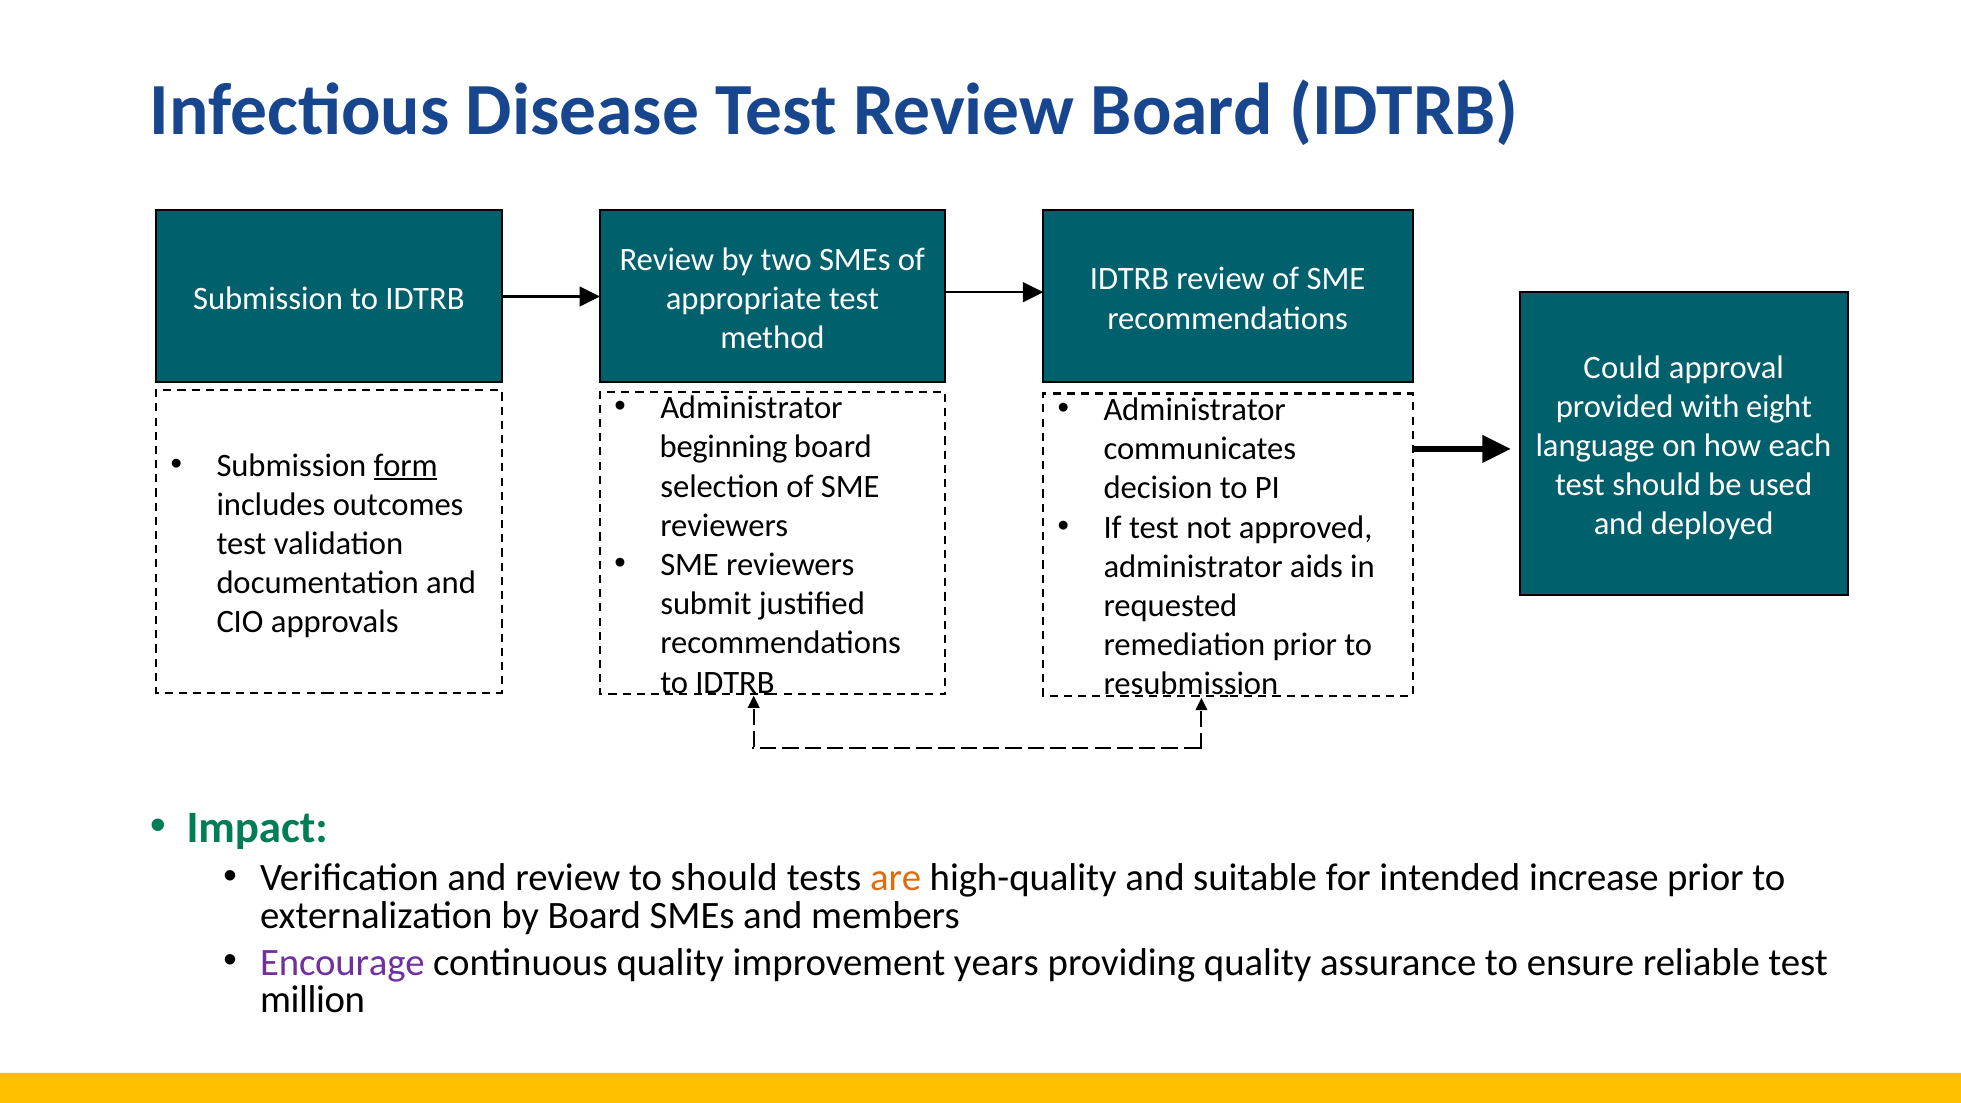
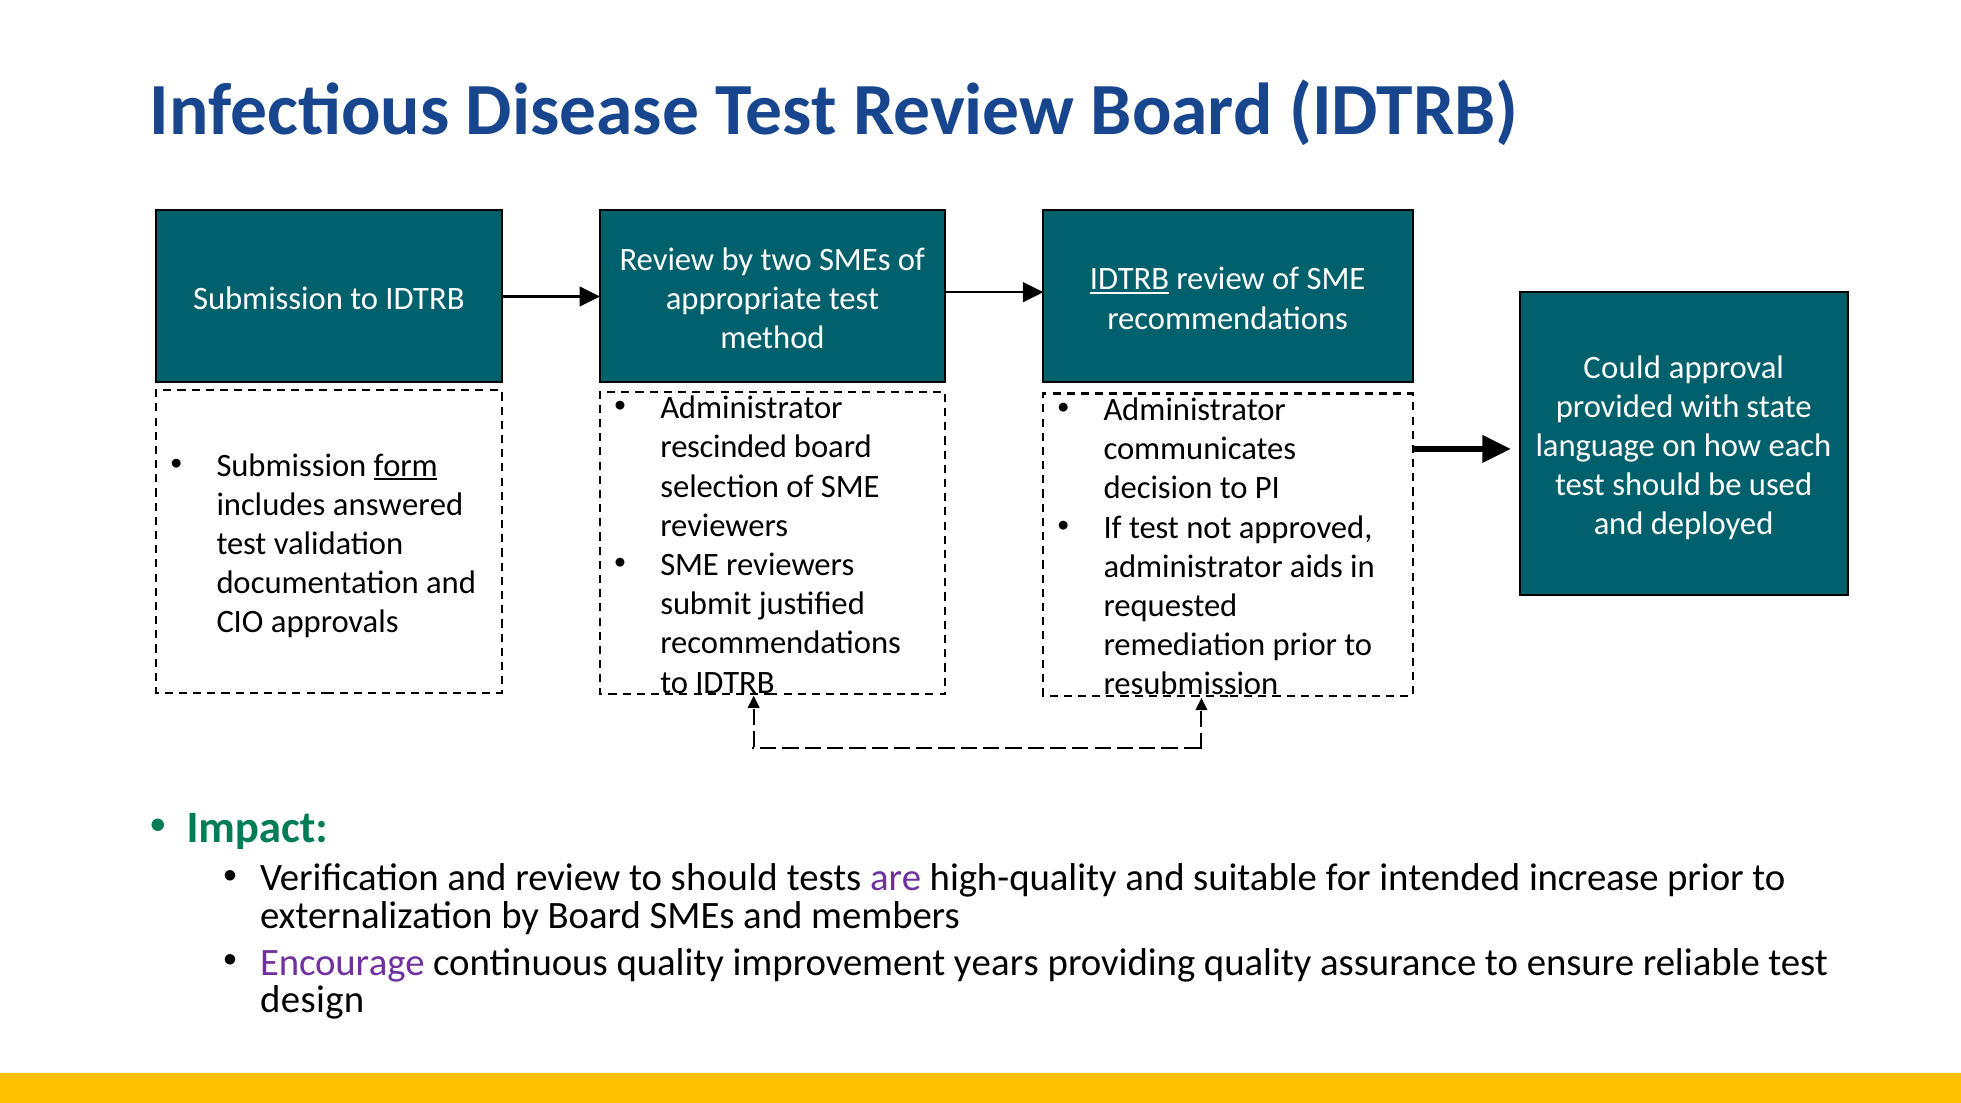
IDTRB underline: none -> present (1130, 279)
eight: eight -> state (1779, 406)
beginning: beginning -> rescinded (724, 447)
outcomes: outcomes -> answered (398, 505)
are colour: orange -> purple (896, 878)
million: million -> design (312, 1000)
